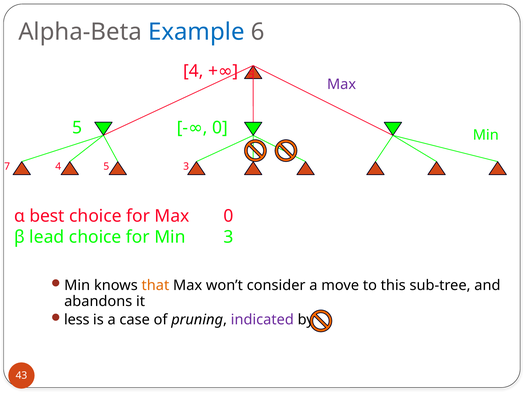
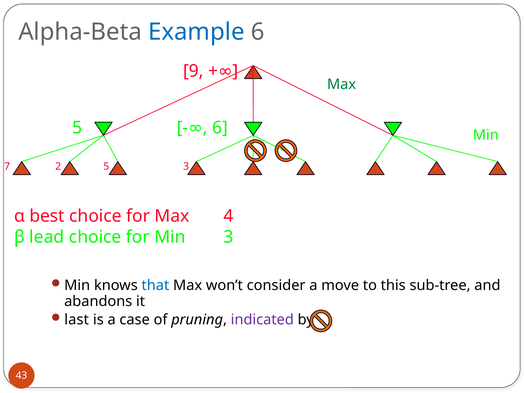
4: 4 -> 9 (193, 71)
Max colour: purple -> green (342, 84)
0: 0 -> 6 (220, 128)
7 4: 4 -> 2 (58, 167)
Max 0: 0 -> 4 (229, 216)
that colour: orange -> blue (155, 285)
less: less -> last (77, 320)
